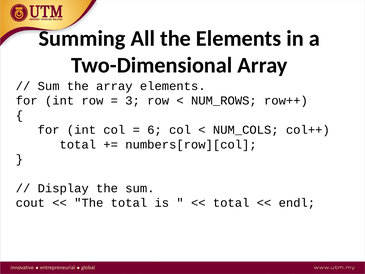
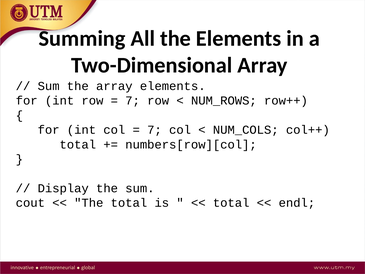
3: 3 -> 7 (133, 101)
6: 6 -> 7 (154, 130)
